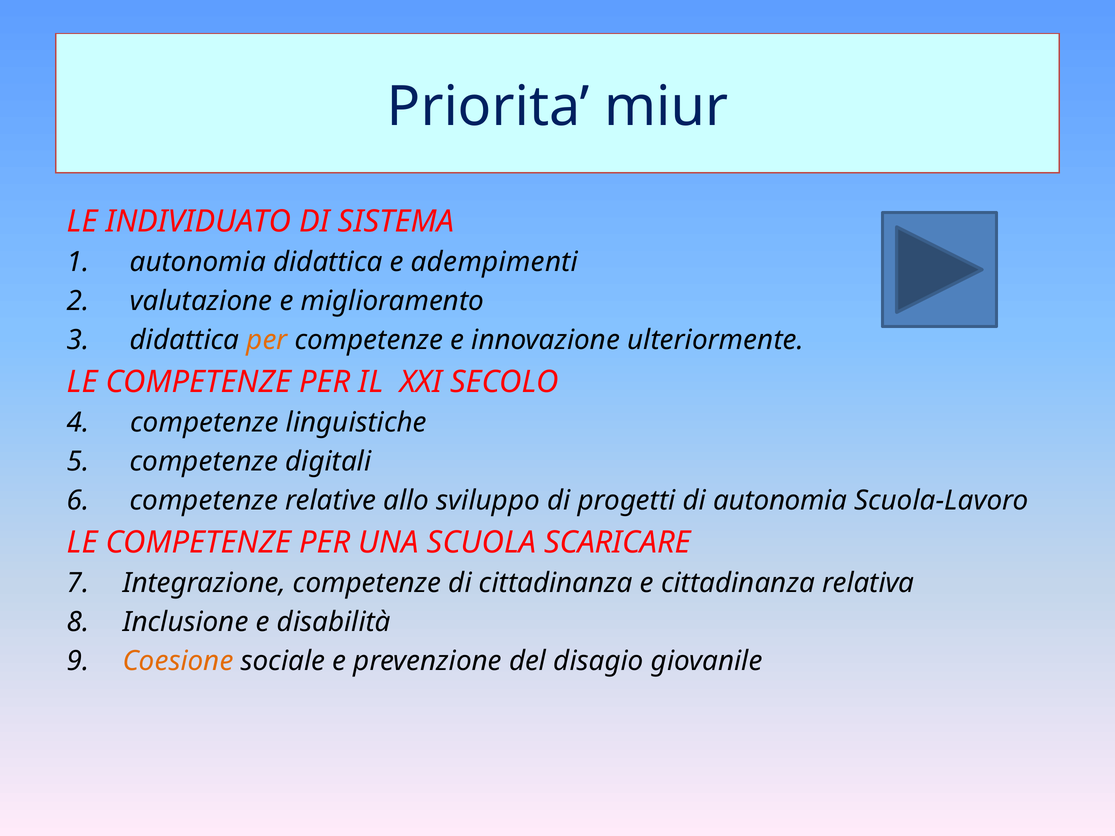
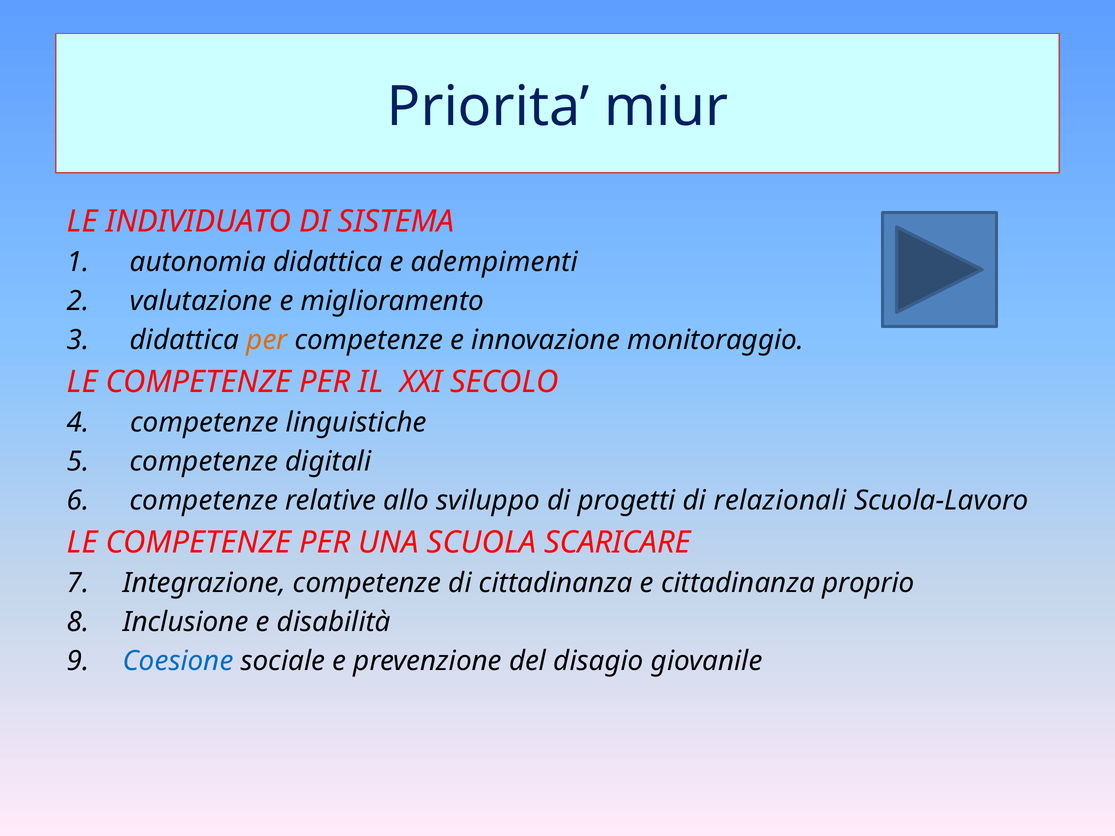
ulteriormente: ulteriormente -> monitoraggio (716, 340)
di autonomia: autonomia -> relazionali (780, 501)
relativa: relativa -> proprio (868, 583)
Coesione colour: orange -> blue (178, 661)
